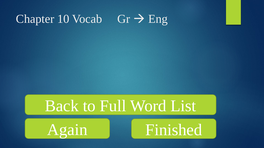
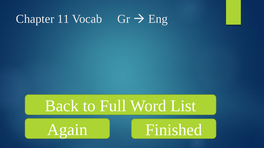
10: 10 -> 11 (63, 19)
